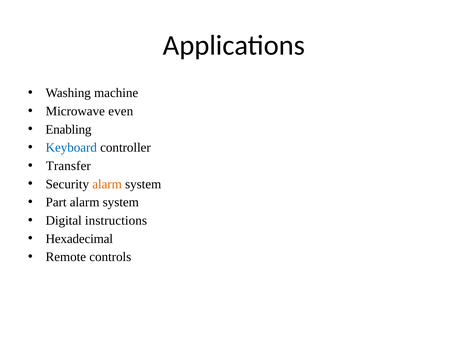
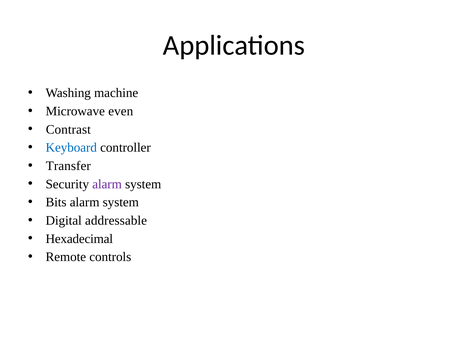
Enabling: Enabling -> Contrast (68, 129)
alarm colour: orange -> purple (107, 184)
Part: Part -> Bits (56, 202)
instructions: instructions -> addressable (116, 221)
